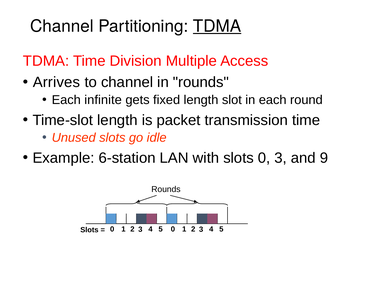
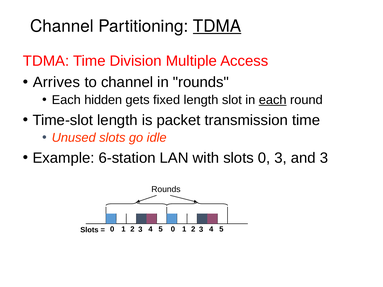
infinite: infinite -> hidden (103, 100)
each underline: none -> present (273, 100)
and 9: 9 -> 3 (324, 158)
